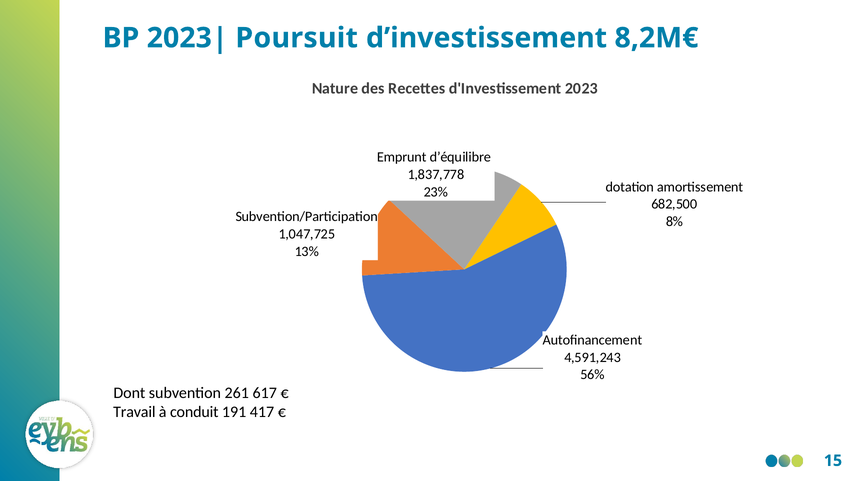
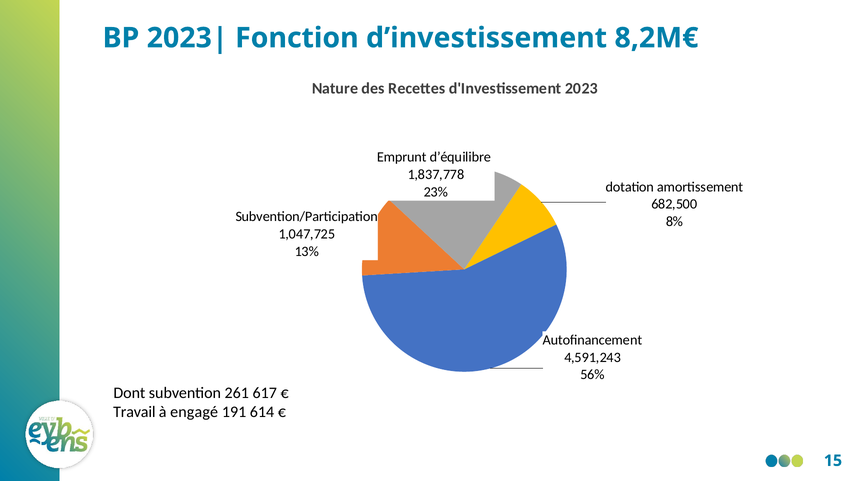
Poursuit: Poursuit -> Fonction (297, 38)
conduit: conduit -> engagé (194, 412)
417: 417 -> 614 (262, 412)
